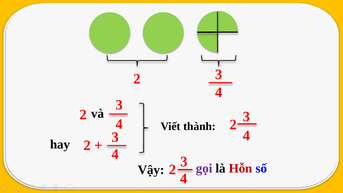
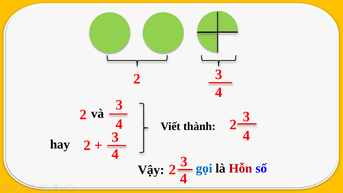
gọi colour: purple -> blue (204, 168)
